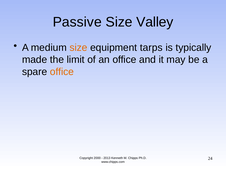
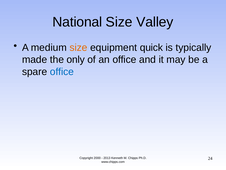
Passive: Passive -> National (77, 22)
tarps: tarps -> quick (151, 47)
limit: limit -> only (76, 59)
office colour: orange -> blue (62, 72)
